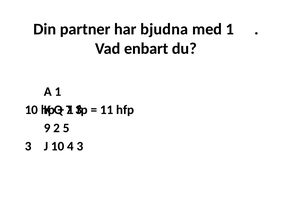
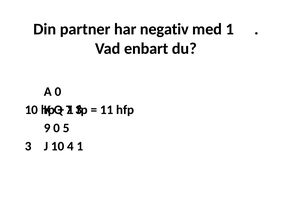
bjudna: bjudna -> negativ (164, 29)
1: 1 -> 0 (58, 92)
2: 2 -> 0 (57, 128)
4 3: 3 -> 1 (80, 146)
